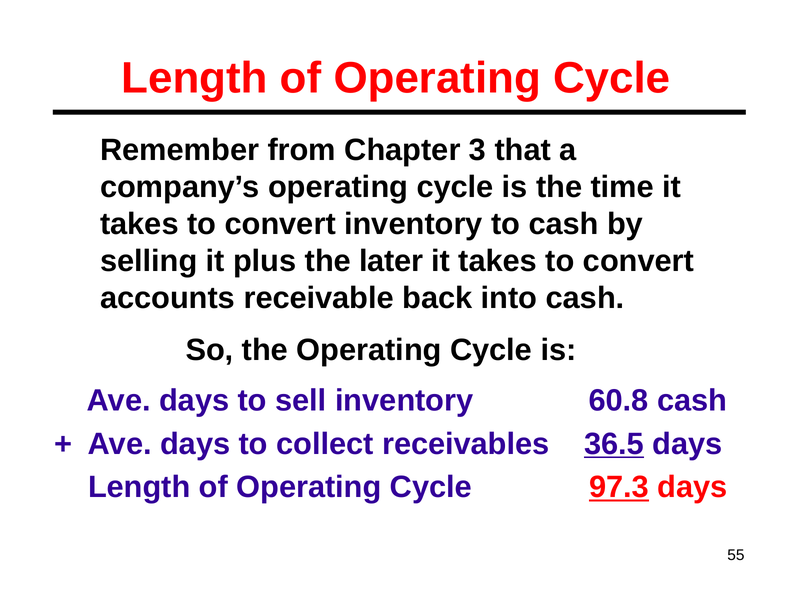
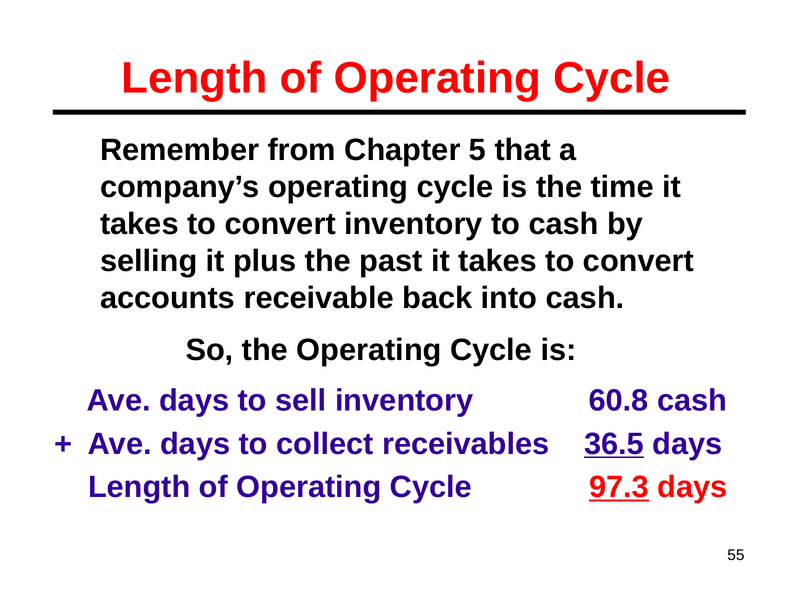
3: 3 -> 5 (478, 150)
later: later -> past (391, 261)
